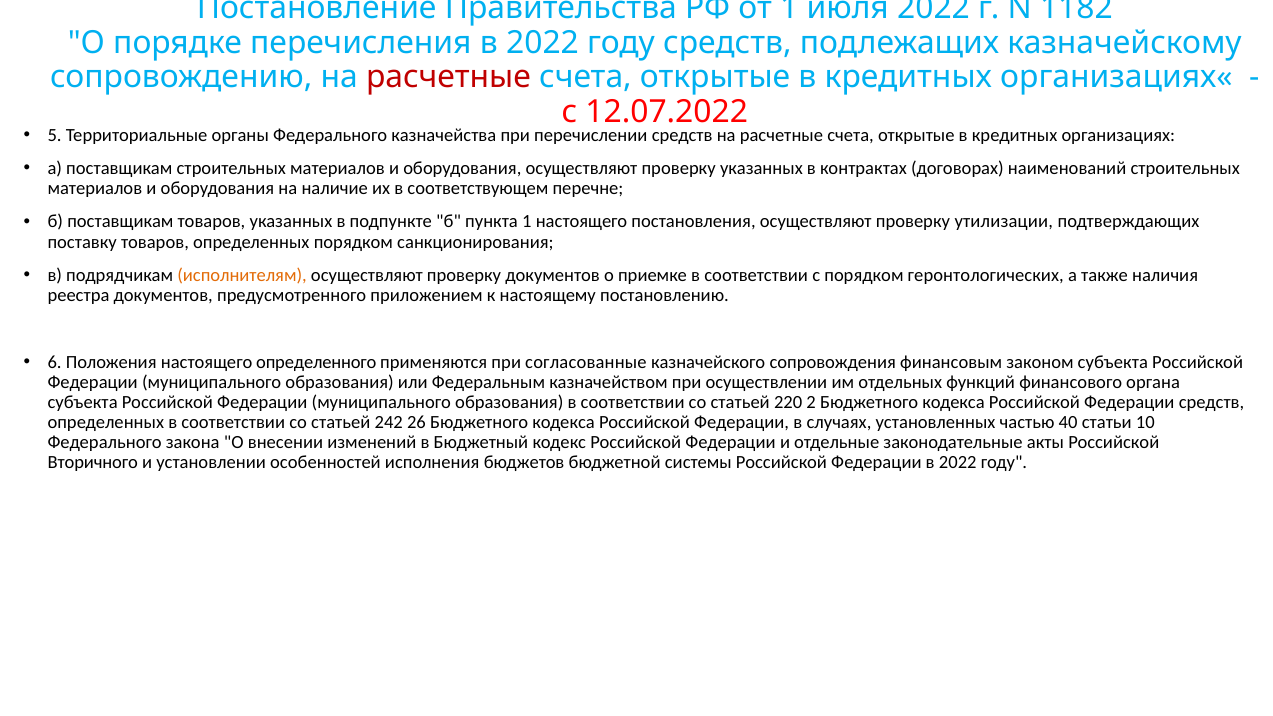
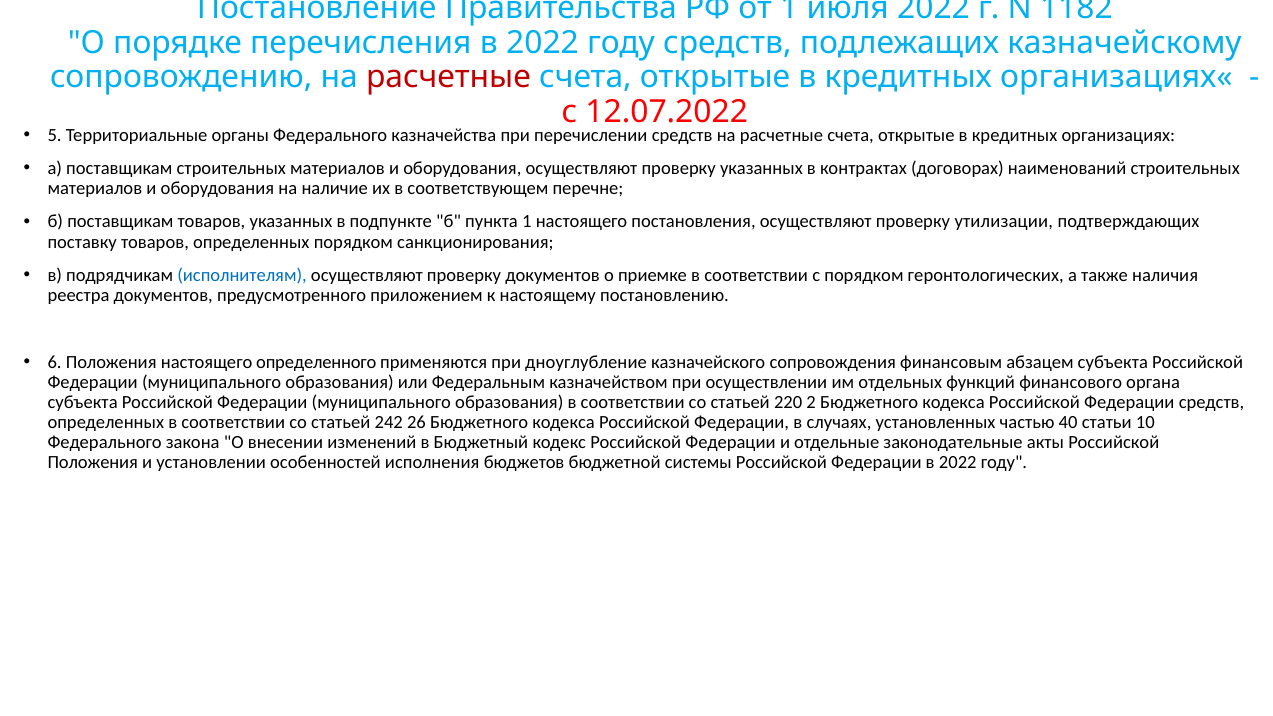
исполнителям colour: orange -> blue (242, 275)
согласованные: согласованные -> дноуглубление (586, 362)
законом: законом -> абзацем (1040, 362)
Вторичного: Вторичного -> Положения (93, 462)
